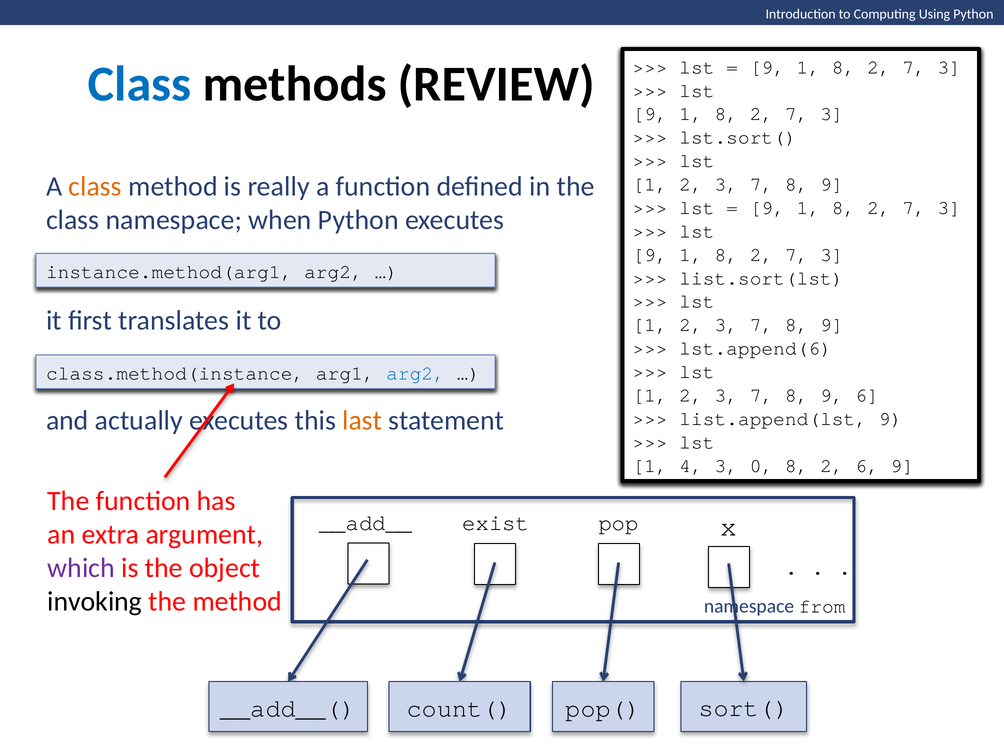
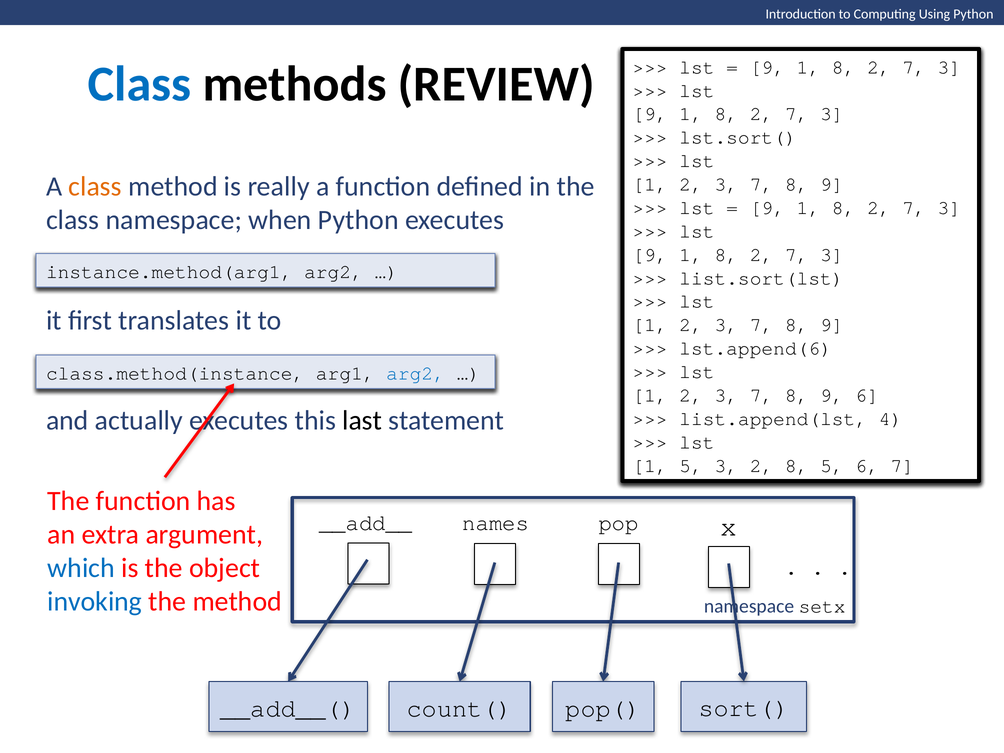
last colour: orange -> black (362, 421)
list.append(lst 9: 9 -> 4 (891, 419)
1 4: 4 -> 5 (691, 466)
3 0: 0 -> 2 (762, 466)
2: 2 -> 5 (832, 466)
6 9: 9 -> 7 (902, 466)
exist: exist -> names (496, 523)
which colour: purple -> blue (81, 568)
invoking colour: black -> blue (95, 601)
from: from -> setx (822, 606)
